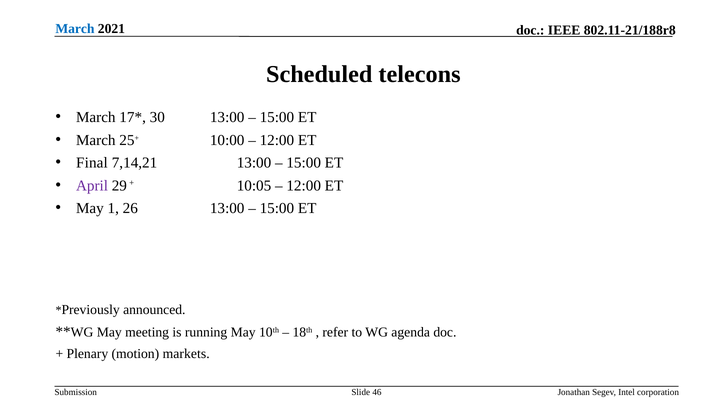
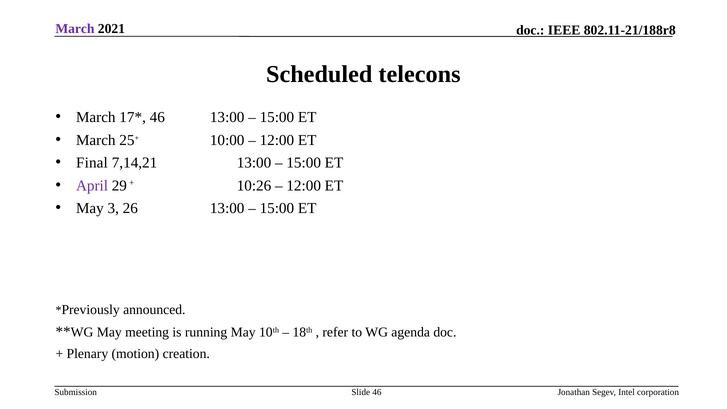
March colour: blue -> purple (75, 29)
30: 30 -> 46 (157, 117)
10:05: 10:05 -> 10:26 (254, 186)
1: 1 -> 3 (113, 208)
markets: markets -> creation (186, 354)
